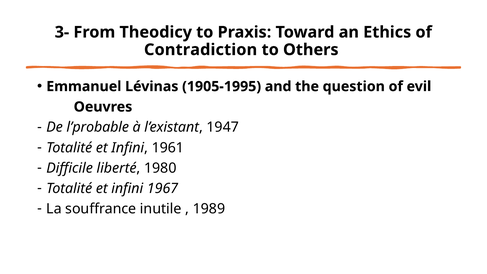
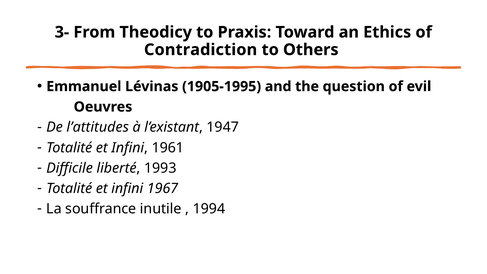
l’probable: l’probable -> l’attitudes (98, 127)
1980: 1980 -> 1993 (160, 168)
1989: 1989 -> 1994 (209, 209)
